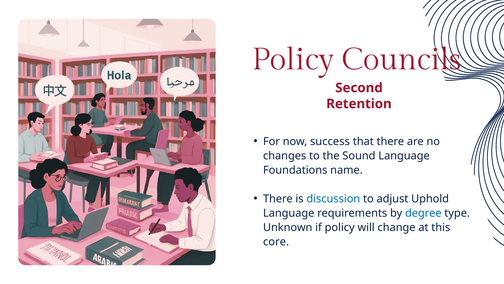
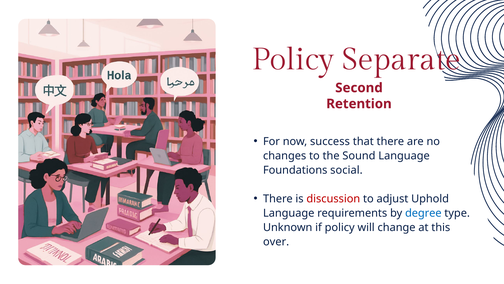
Councils: Councils -> Separate (401, 59)
name: name -> social (346, 170)
discussion colour: blue -> red (333, 199)
core: core -> over (276, 242)
